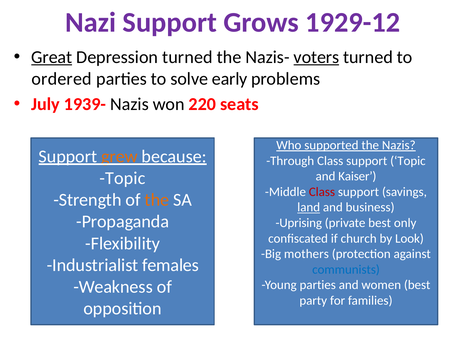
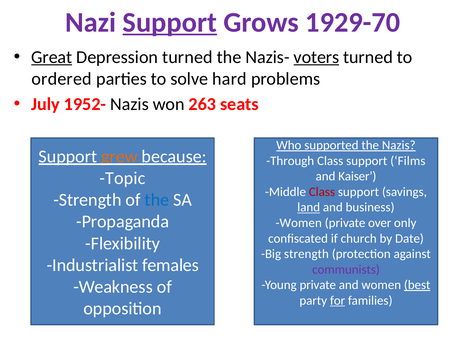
Support underline: none -> present (170, 22)
1929-12: 1929-12 -> 1929-70 (353, 22)
early: early -> hard (230, 79)
1939-: 1939- -> 1952- (85, 104)
220: 220 -> 263 (202, 104)
support Topic: Topic -> Films (408, 161)
the colour: orange -> blue (157, 200)
Uprising: Uprising -> Women (299, 223)
private best: best -> over (380, 223)
Look: Look -> Date (409, 238)
Big mothers: mothers -> strength (306, 254)
communists colour: blue -> purple (346, 269)
Young parties: parties -> private (318, 285)
best underline: none -> present (417, 285)
for underline: none -> present (338, 300)
